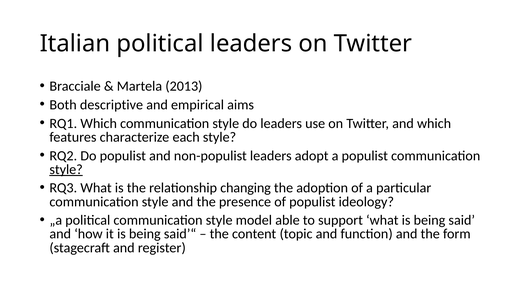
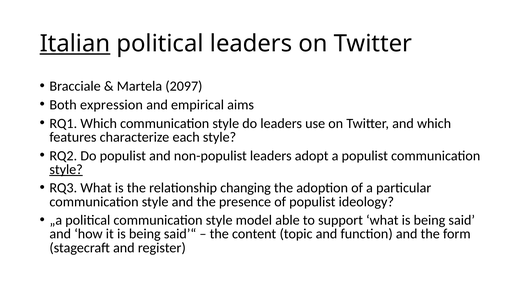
Italian underline: none -> present (75, 44)
2013: 2013 -> 2097 (184, 86)
descriptive: descriptive -> expression (111, 105)
